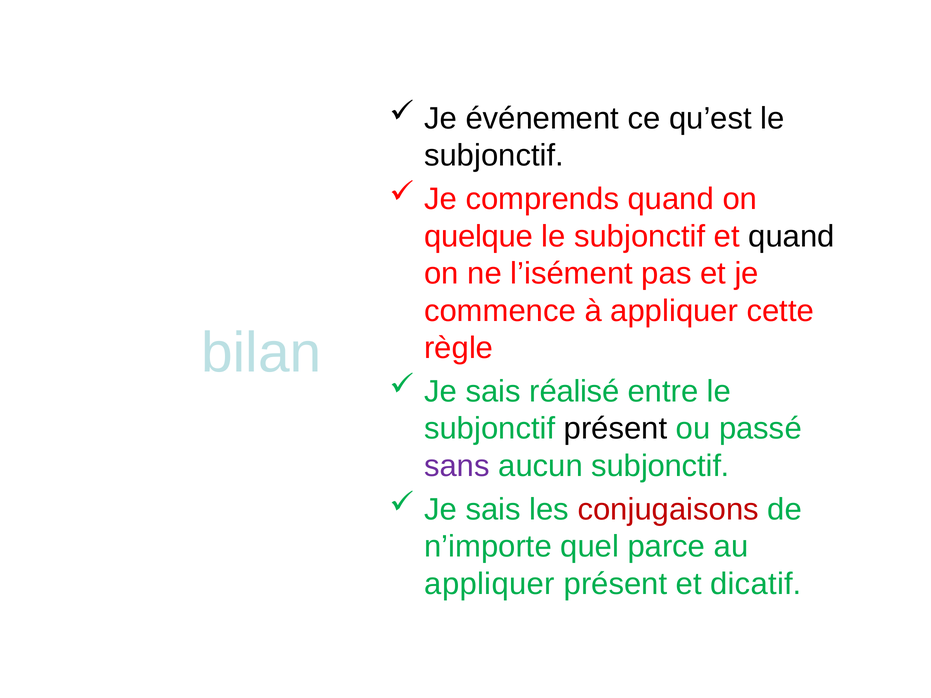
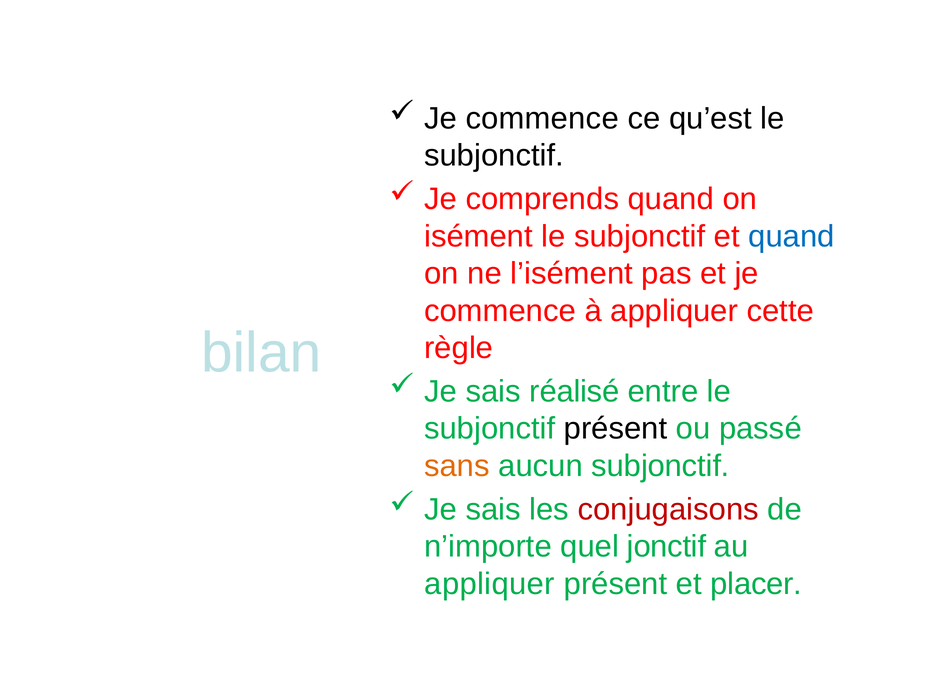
événement: événement -> commence (542, 119)
quelque: quelque -> isément (479, 236)
quand colour: black -> blue (791, 236)
sans colour: purple -> orange (457, 466)
parce: parce -> jonctif (667, 547)
dicatif: dicatif -> placer (756, 584)
